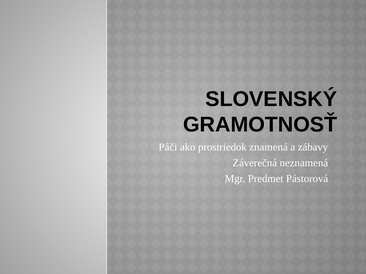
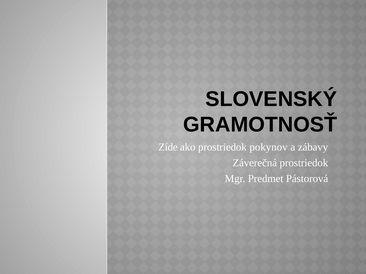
Páči: Páči -> Zíde (168, 147)
znamená: znamená -> pokynov (269, 147)
Záverečná neznamená: neznamená -> prostriedok (304, 163)
